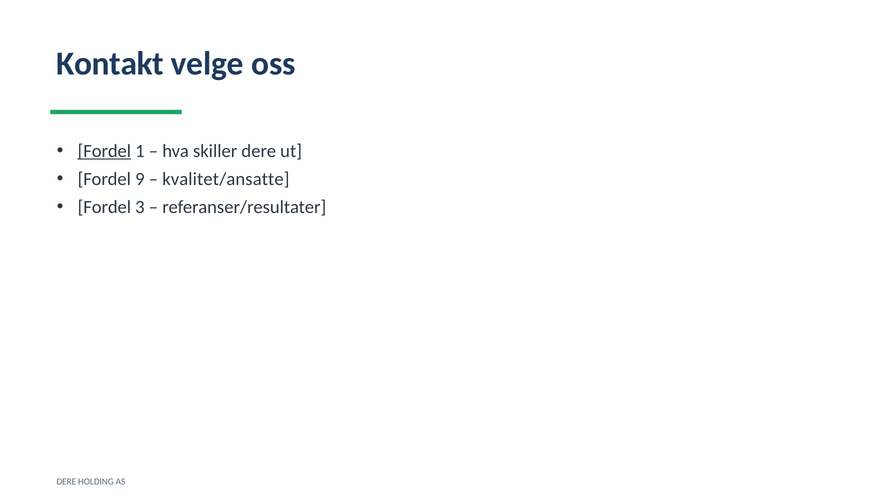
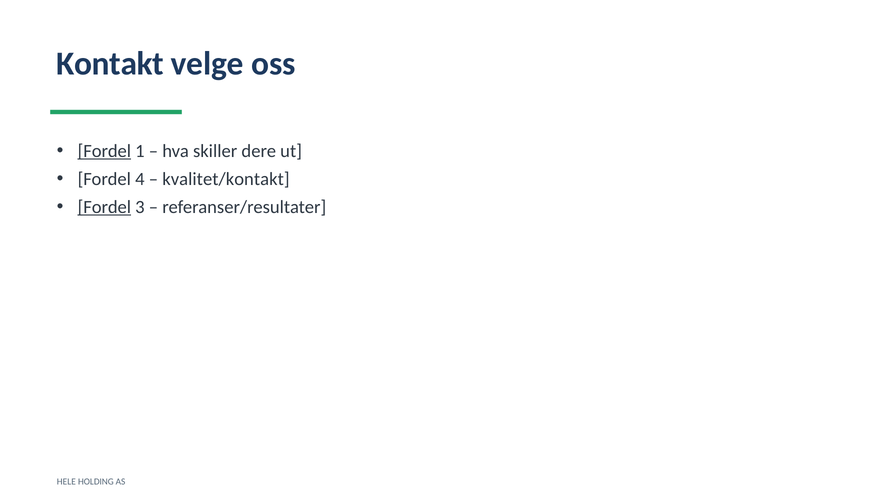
9: 9 -> 4 (140, 179)
kvalitet/ansatte: kvalitet/ansatte -> kvalitet/kontakt (226, 179)
Fordel underline: none -> present (104, 207)
DERE: DERE -> HELE (66, 481)
